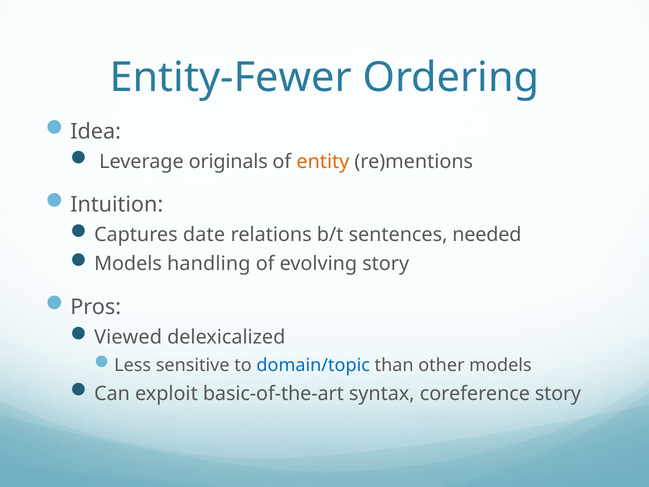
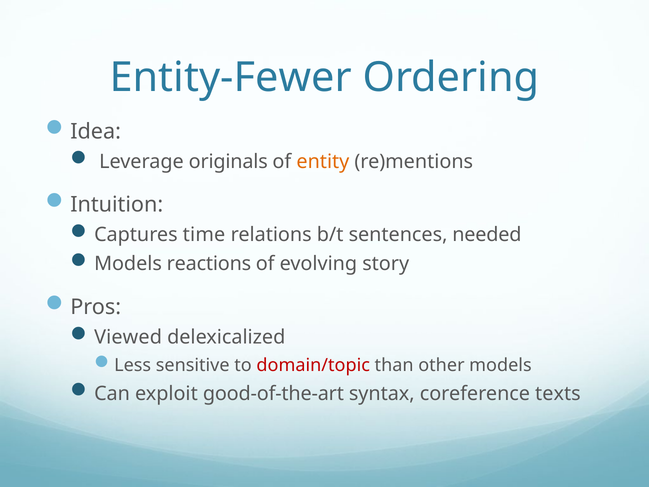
date: date -> time (204, 235)
handling: handling -> reactions (209, 264)
domain/topic colour: blue -> red (313, 365)
basic-of-the-art: basic-of-the-art -> good-of-the-art (273, 393)
coreference story: story -> texts (558, 393)
